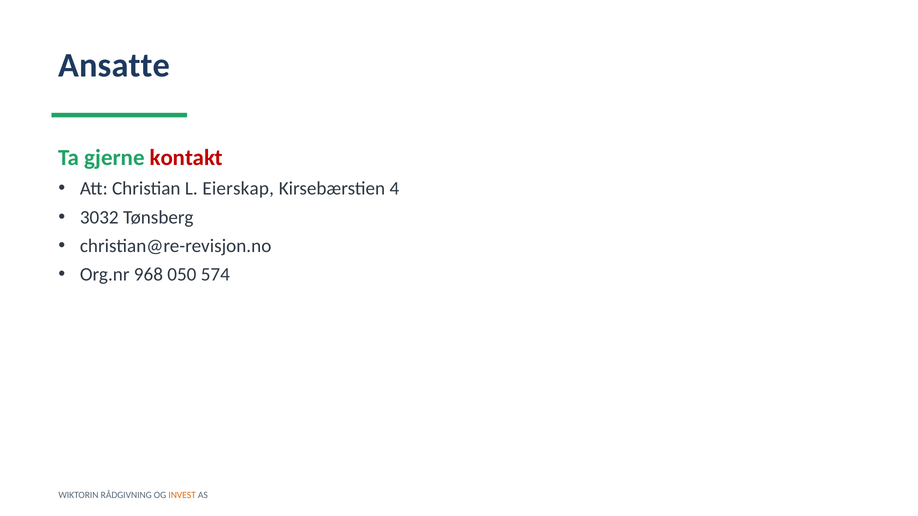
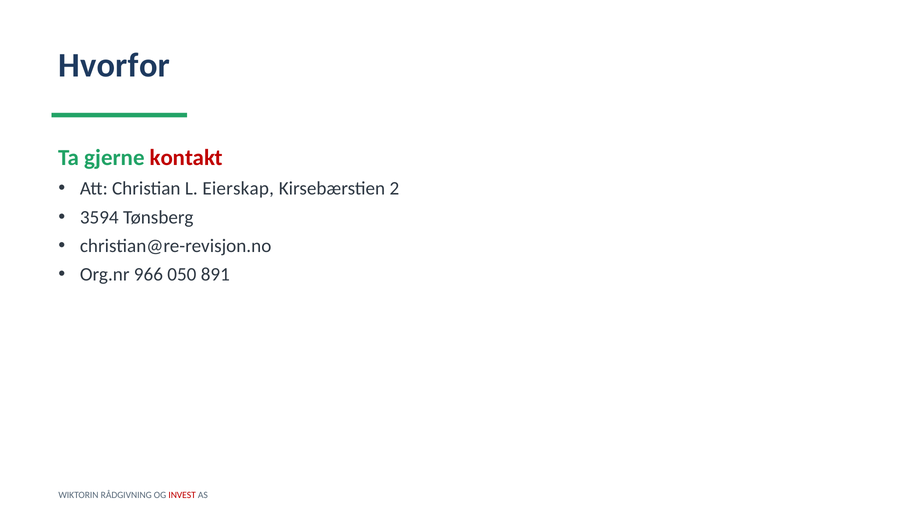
Ansatte: Ansatte -> Hvorfor (114, 66)
4: 4 -> 2 (394, 189)
3032: 3032 -> 3594 (99, 217)
968: 968 -> 966 (148, 275)
574: 574 -> 891 (215, 275)
INVEST colour: orange -> red (182, 495)
